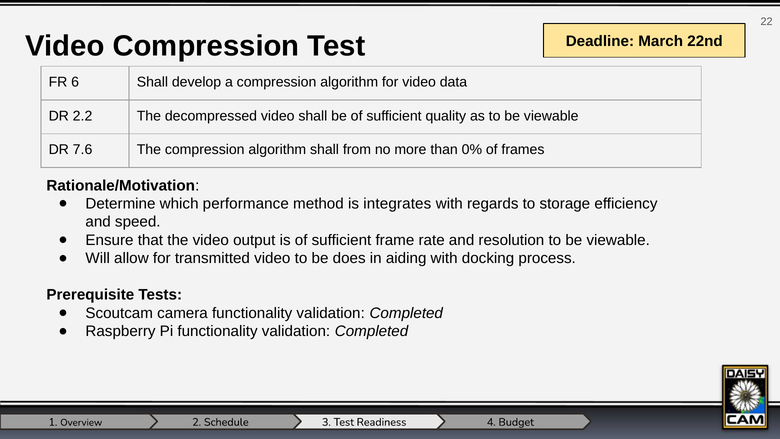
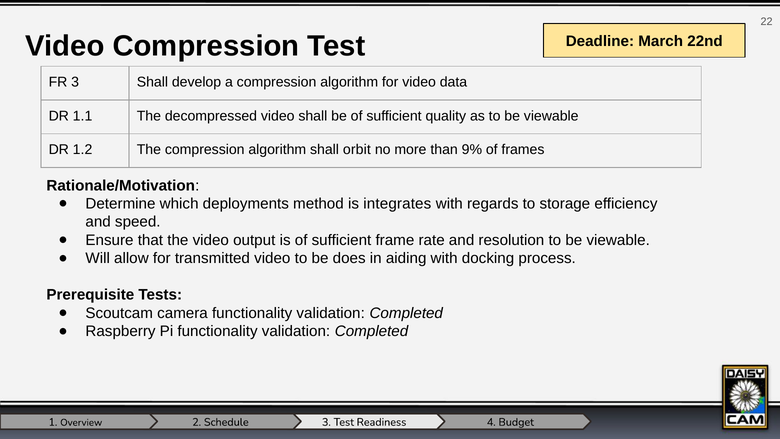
FR 6: 6 -> 3 (75, 82)
2.2: 2.2 -> 1.1 (83, 116)
7.6: 7.6 -> 1.2 (83, 150)
from: from -> orbit (357, 150)
0%: 0% -> 9% (472, 150)
performance: performance -> deployments (246, 204)
